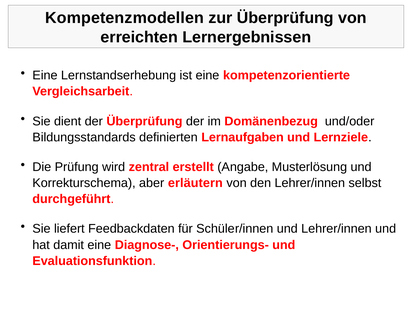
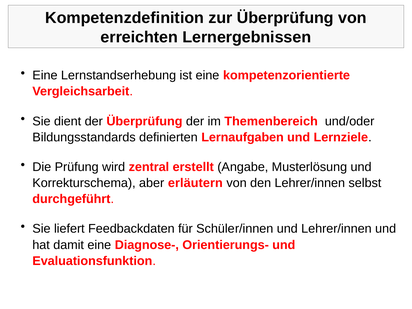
Kompetenzmodellen: Kompetenzmodellen -> Kompetenzdefinition (125, 18)
Domänenbezug: Domänenbezug -> Themenbereich (271, 121)
